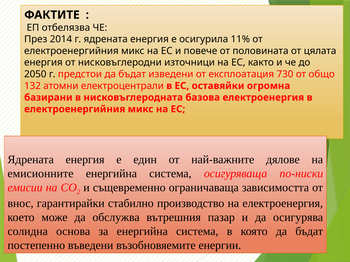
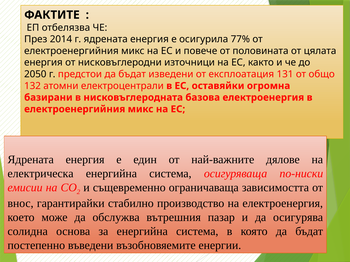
11%: 11% -> 77% (240, 39)
730: 730 -> 131 (285, 74)
емисионните: емисионните -> електрическа (41, 174)
